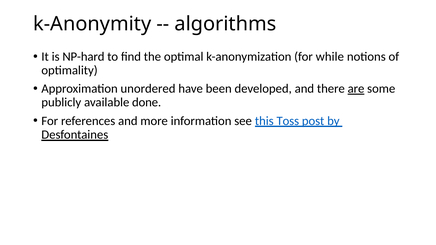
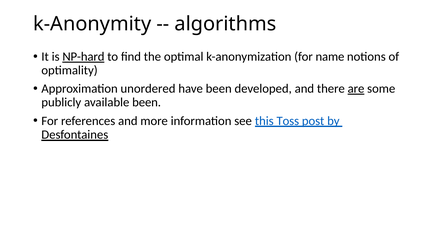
NP-hard underline: none -> present (83, 57)
while: while -> name (330, 57)
available done: done -> been (147, 102)
